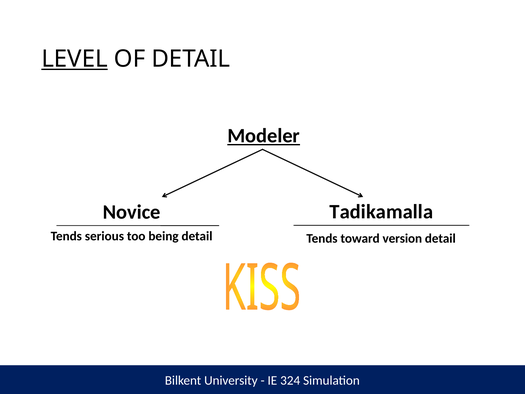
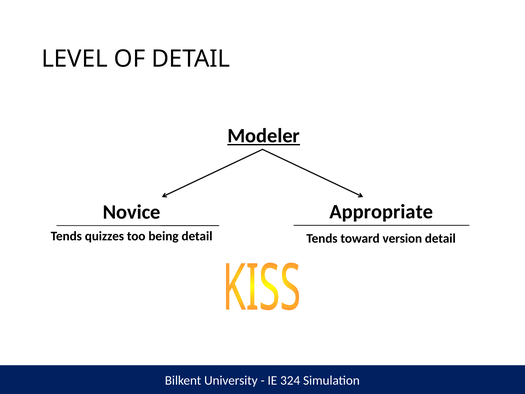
LEVEL underline: present -> none (75, 59)
Tadikamalla: Tadikamalla -> Appropriate (381, 212)
serious: serious -> quizzes (104, 236)
